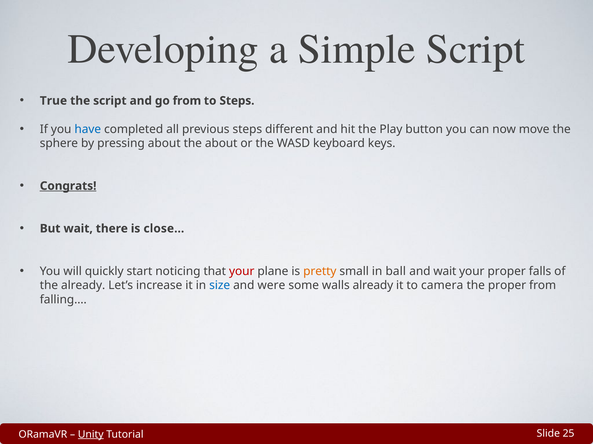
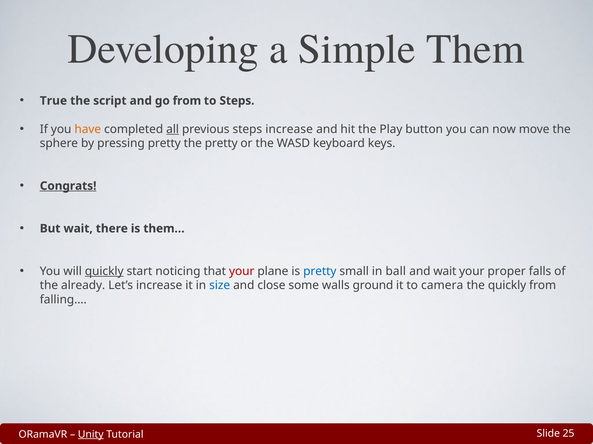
Simple Script: Script -> Them (475, 49)
have colour: blue -> orange (88, 129)
all underline: none -> present (173, 129)
steps different: different -> increase (289, 129)
pressing about: about -> pretty (164, 144)
the about: about -> pretty (221, 144)
close…: close… -> them… (164, 229)
quickly underline: none -> present (104, 272)
pretty colour: orange -> blue (320, 272)
were: were -> close (271, 286)
walls already: already -> ground (373, 286)
the proper: proper -> quickly (507, 286)
